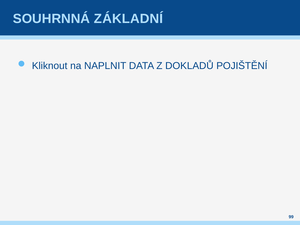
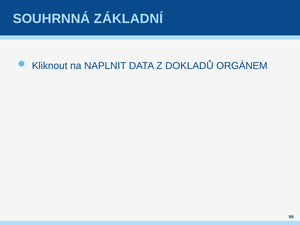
POJIŠTĚNÍ: POJIŠTĚNÍ -> ORGÁNEM (242, 66)
